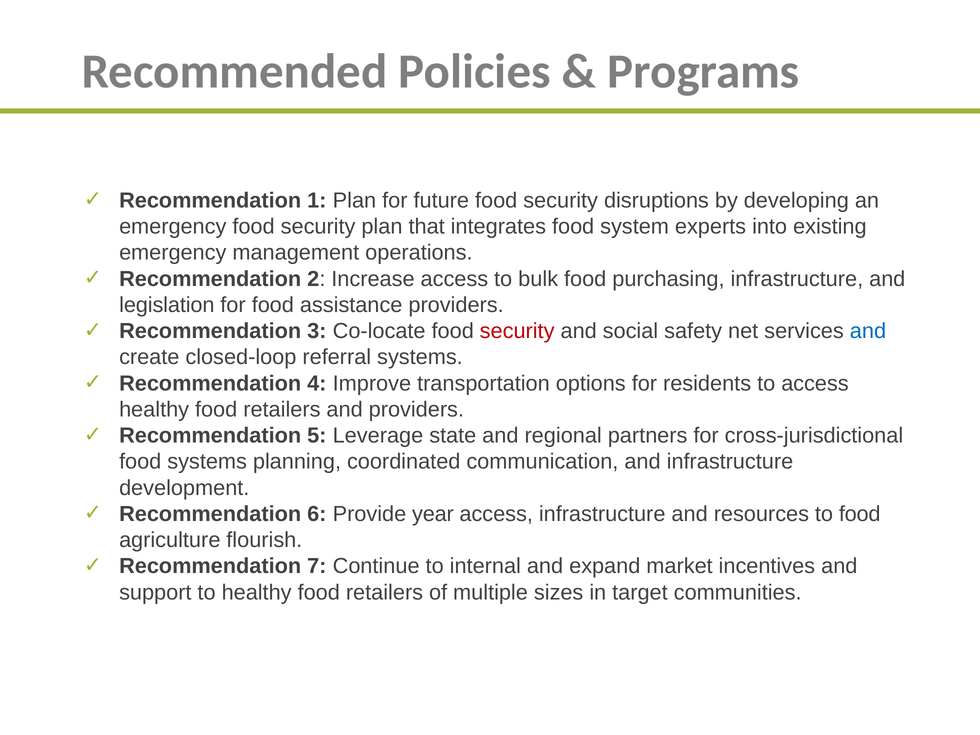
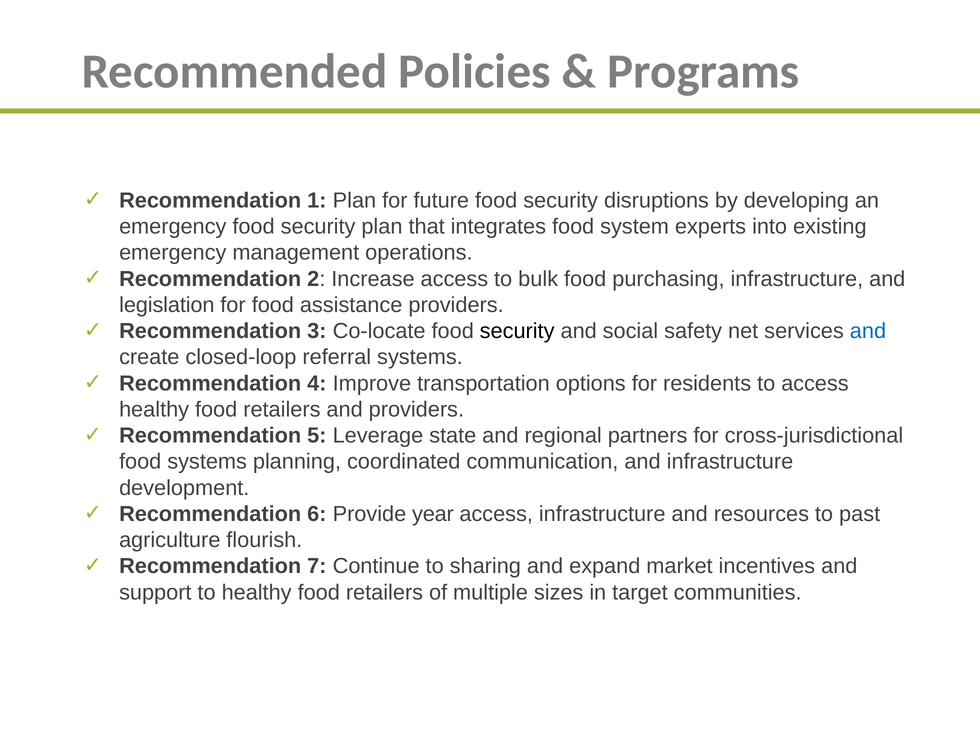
security colour: red -> black (517, 331)
to food: food -> past (860, 514)
internal: internal -> sharing (485, 566)
